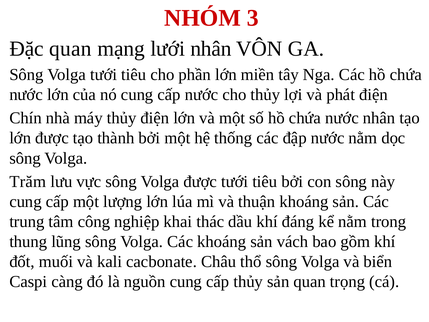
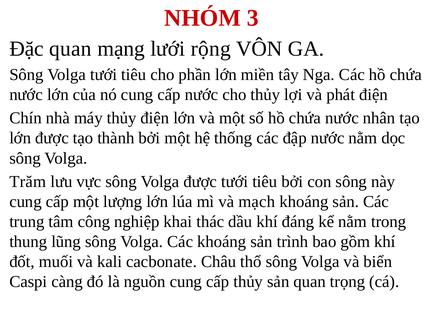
lưới nhân: nhân -> rộng (211, 49)
thuận: thuận -> mạch (257, 201)
vách: vách -> trình (293, 242)
